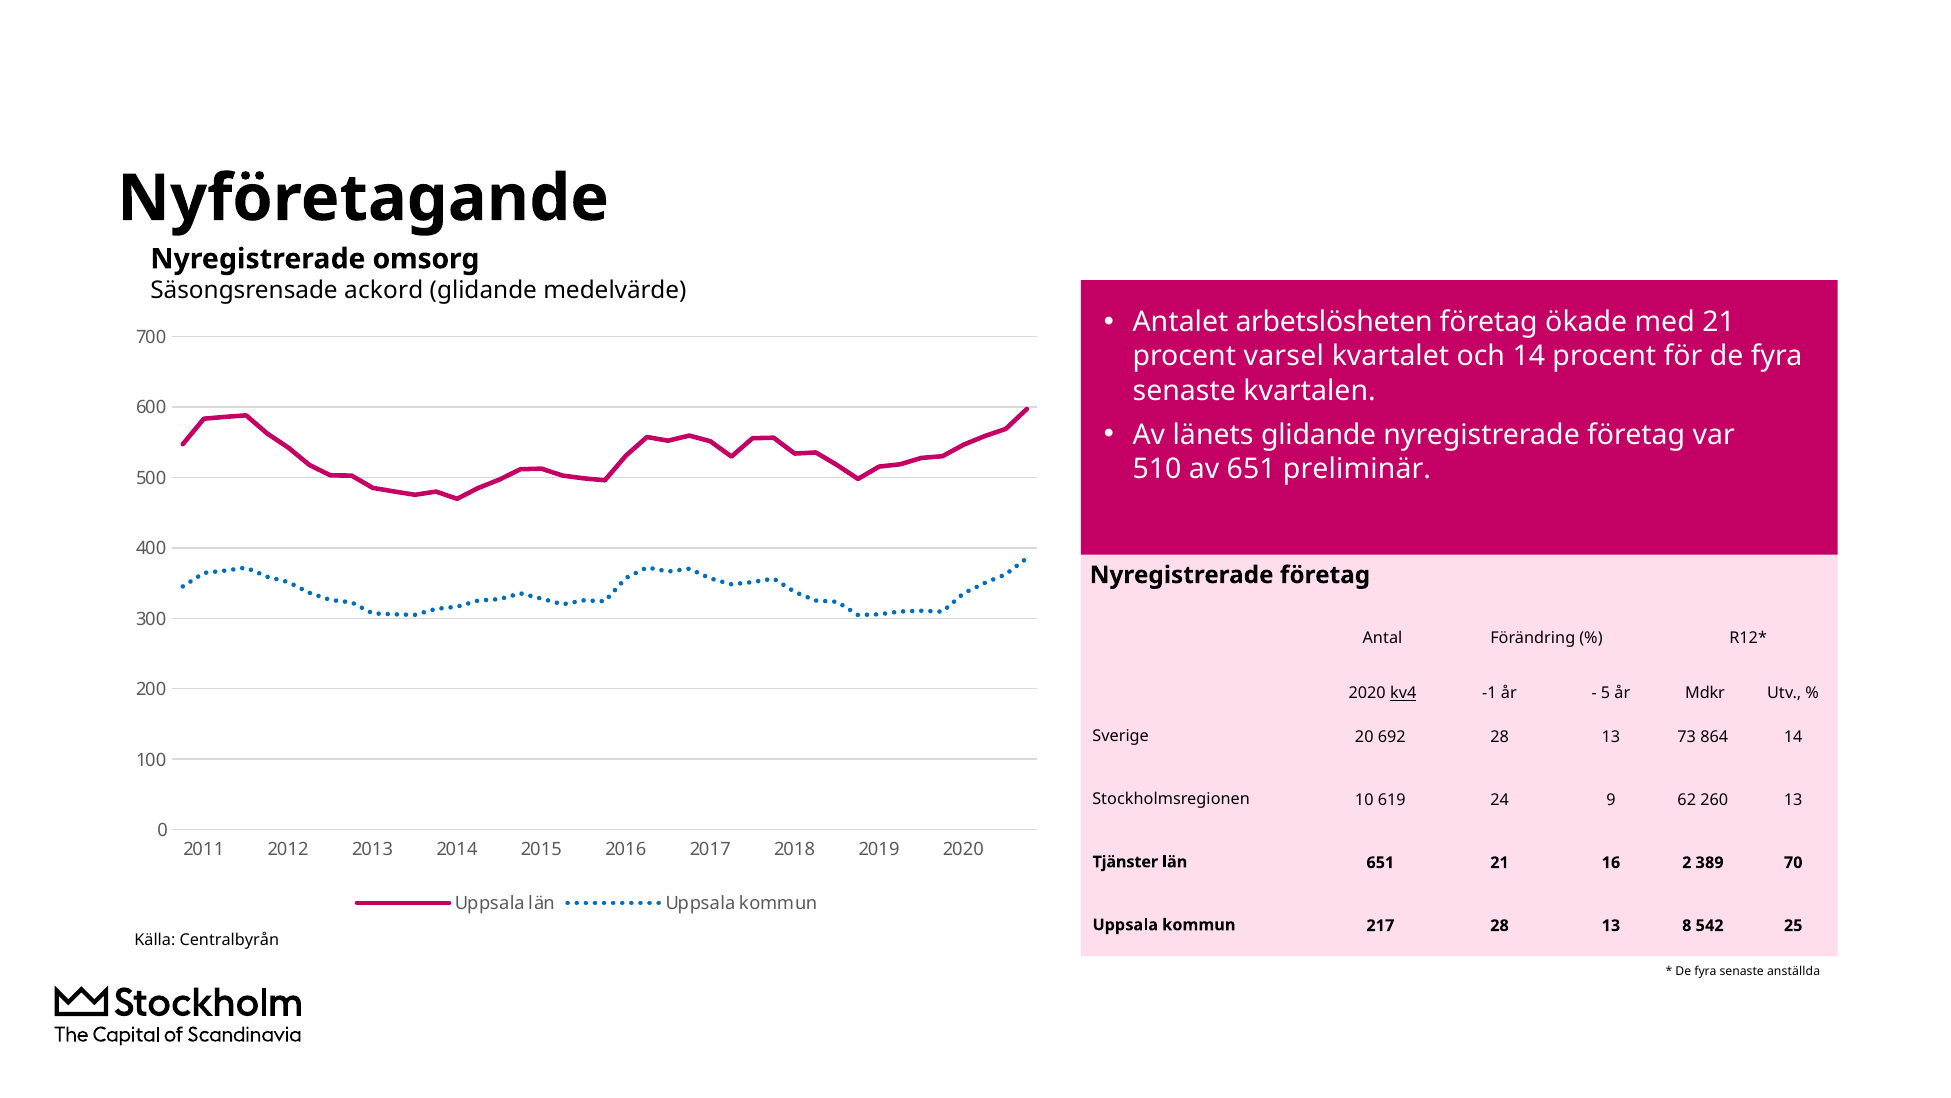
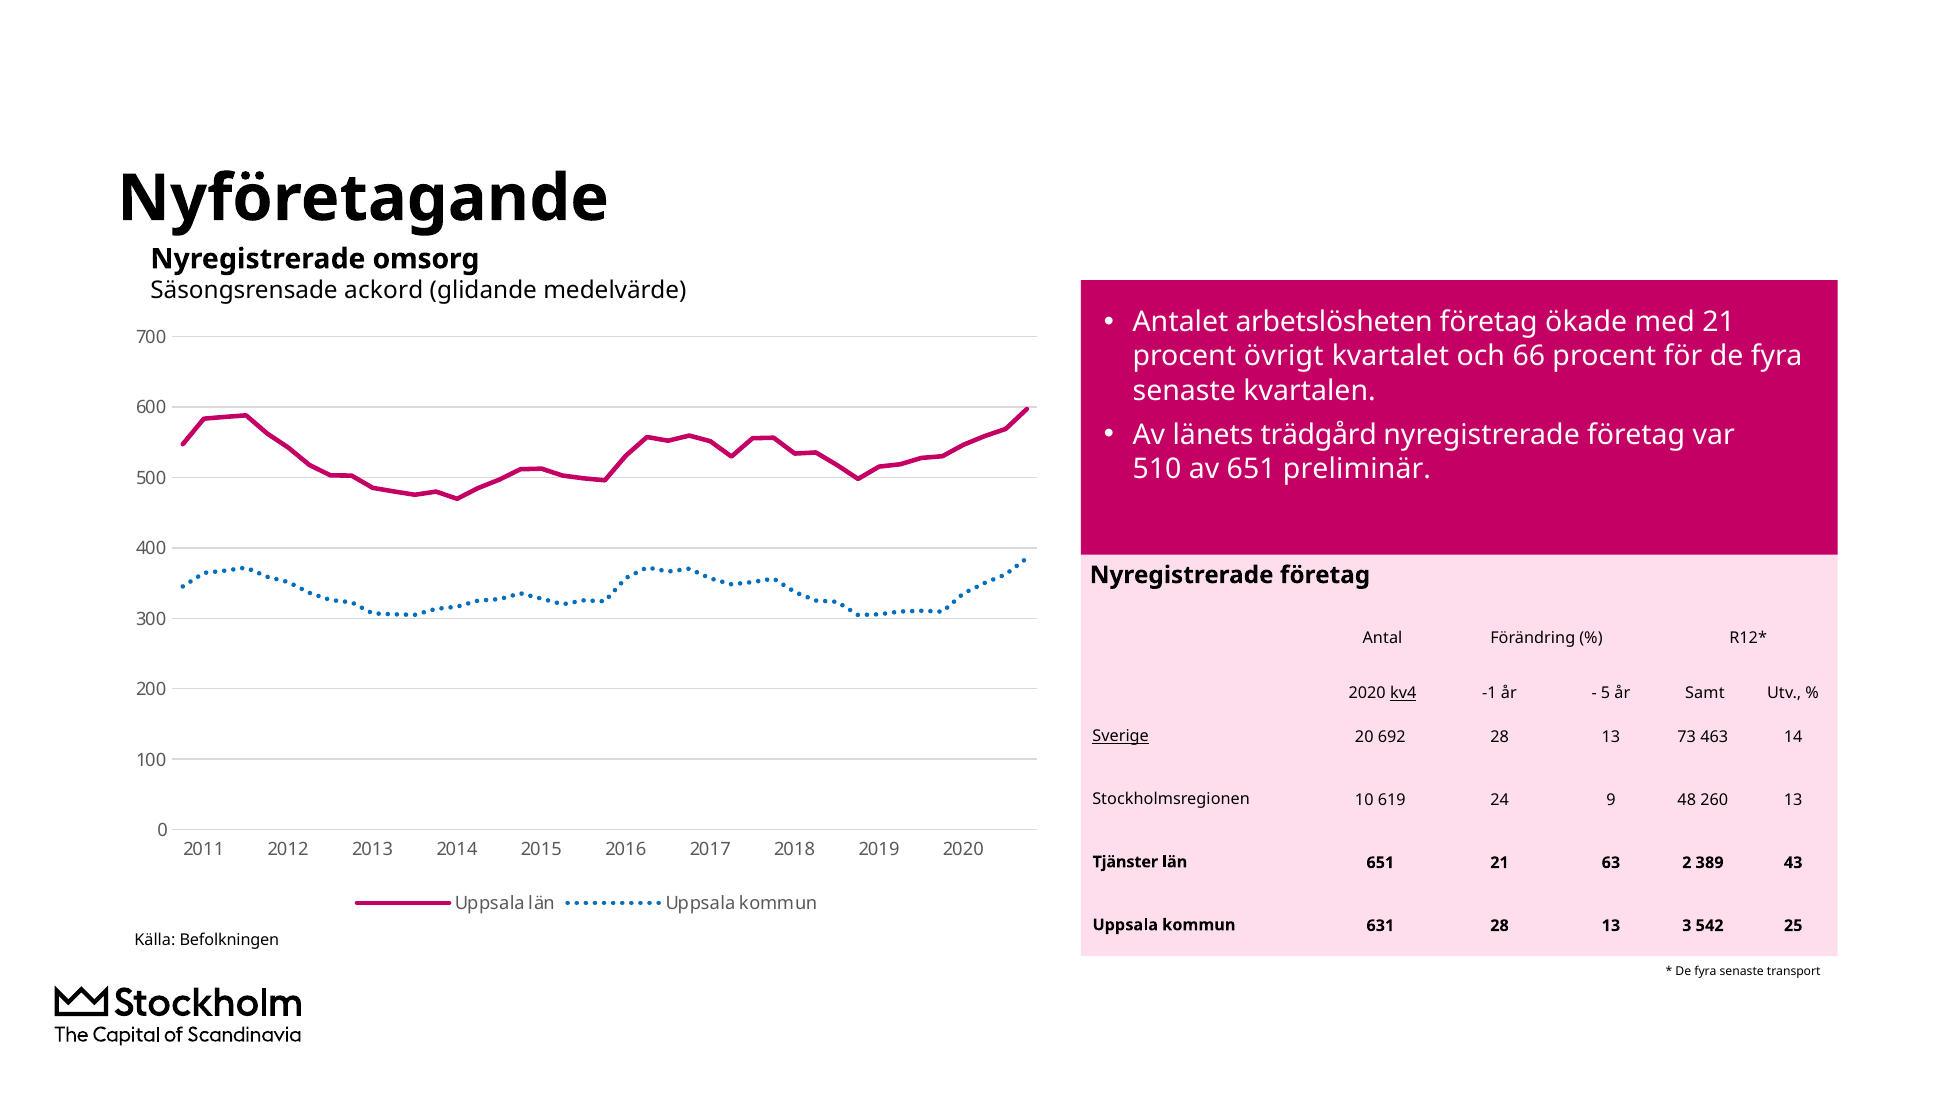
varsel: varsel -> övrigt (1284, 356)
och 14: 14 -> 66 (1529, 356)
länets glidande: glidande -> trädgård (1319, 435)
Mdkr: Mdkr -> Samt (1705, 693)
Sverige underline: none -> present (1121, 736)
864: 864 -> 463 (1714, 736)
62: 62 -> 48 (1687, 799)
16: 16 -> 63 (1611, 862)
70: 70 -> 43 (1793, 862)
217: 217 -> 631 (1380, 925)
8: 8 -> 3 (1687, 925)
Centralbyrån: Centralbyrån -> Befolkningen (229, 939)
anställda: anställda -> transport (1794, 970)
